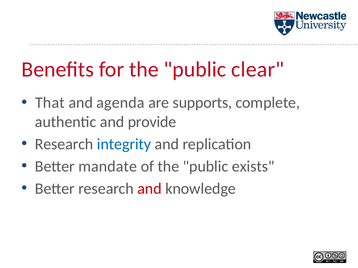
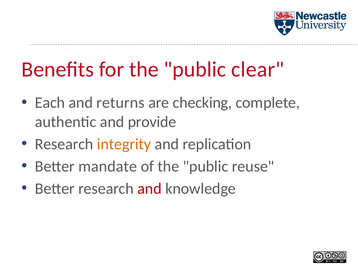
That: That -> Each (50, 103)
agenda: agenda -> returns (120, 103)
supports: supports -> checking (202, 103)
integrity colour: blue -> orange (124, 144)
exists: exists -> reuse (253, 167)
